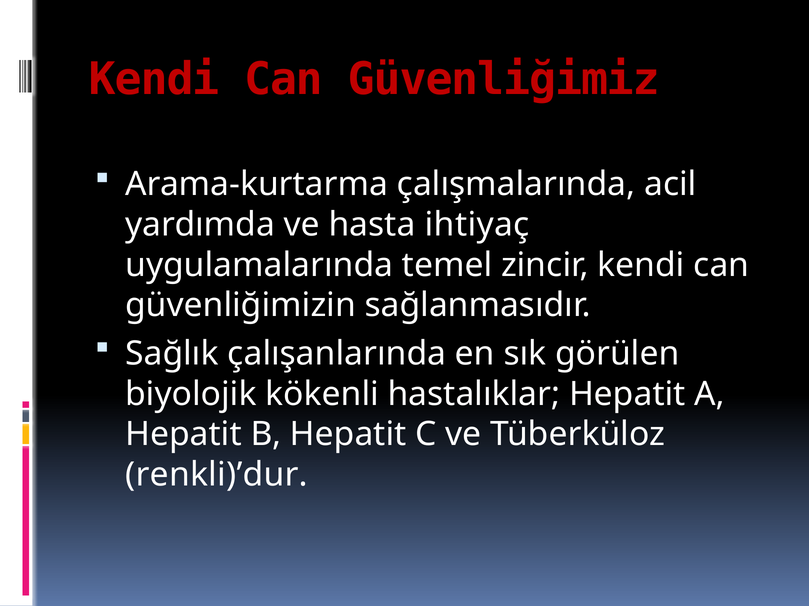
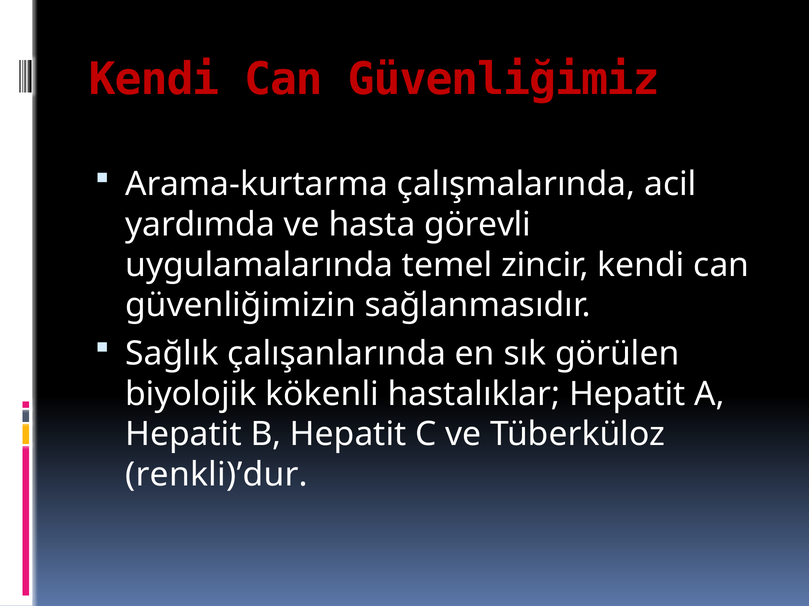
ihtiyaç: ihtiyaç -> görevli (478, 225)
